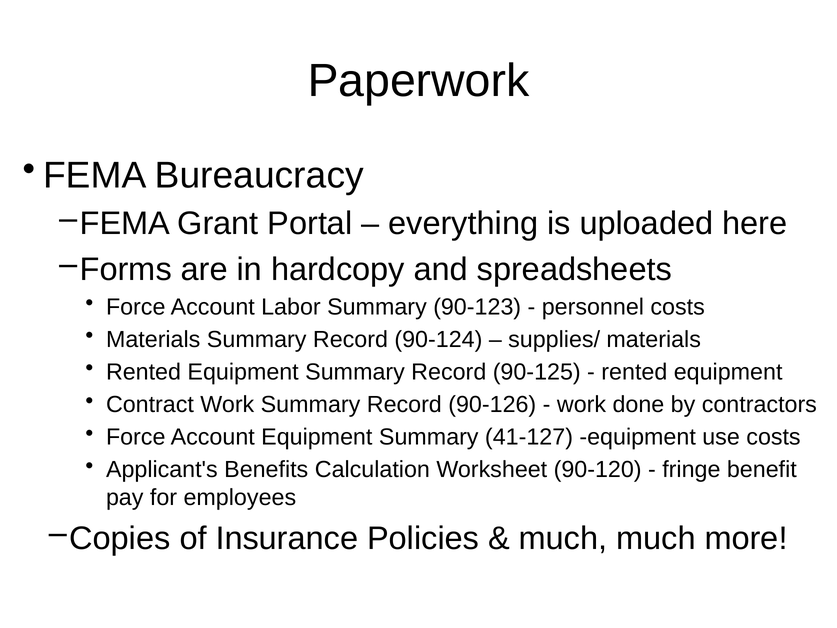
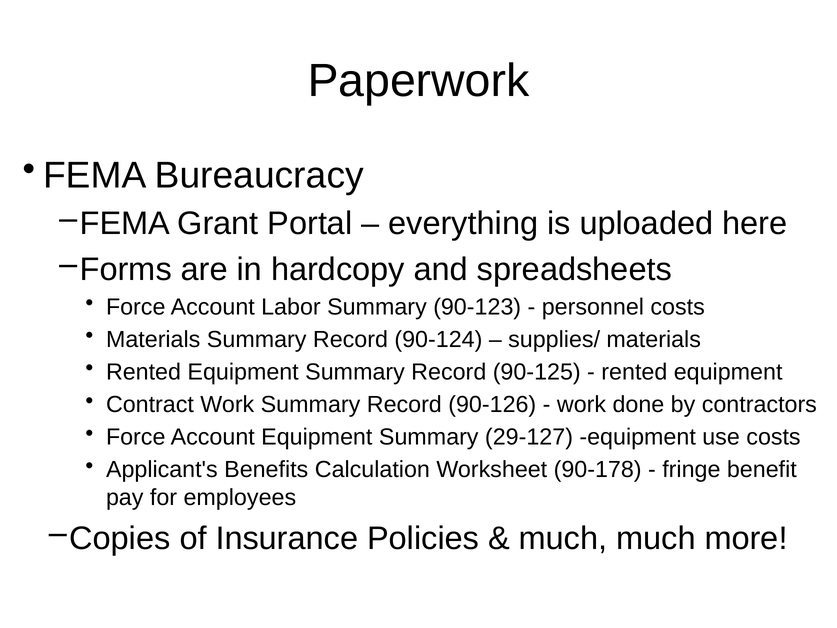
41-127: 41-127 -> 29-127 (529, 437)
90-120: 90-120 -> 90-178 (598, 470)
